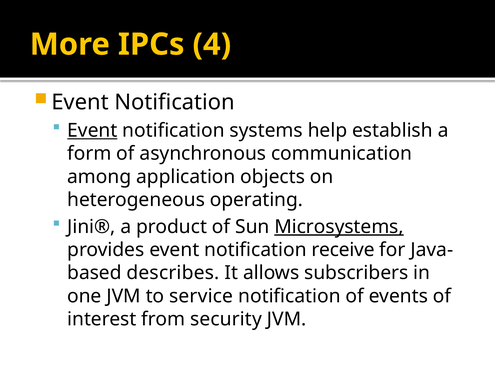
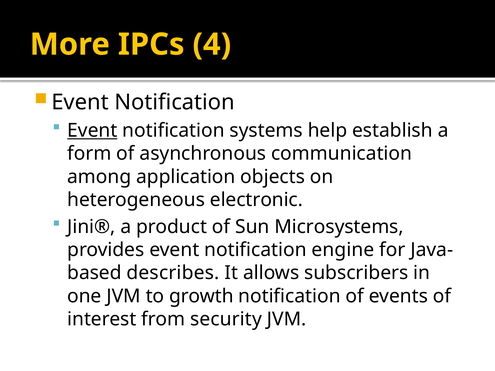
operating: operating -> electronic (256, 200)
Microsystems underline: present -> none (339, 227)
receive: receive -> engine (343, 250)
service: service -> growth (201, 296)
